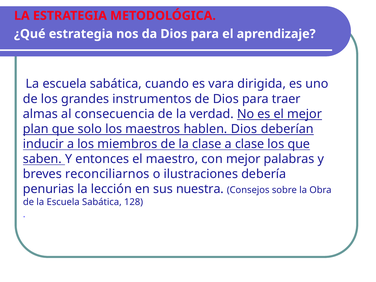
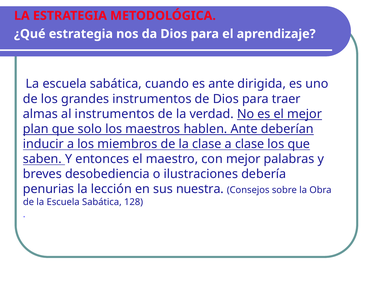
es vara: vara -> ante (221, 84)
al consecuencia: consecuencia -> instrumentos (115, 114)
hablen Dios: Dios -> Ante (244, 129)
reconciliarnos: reconciliarnos -> desobediencia (107, 174)
